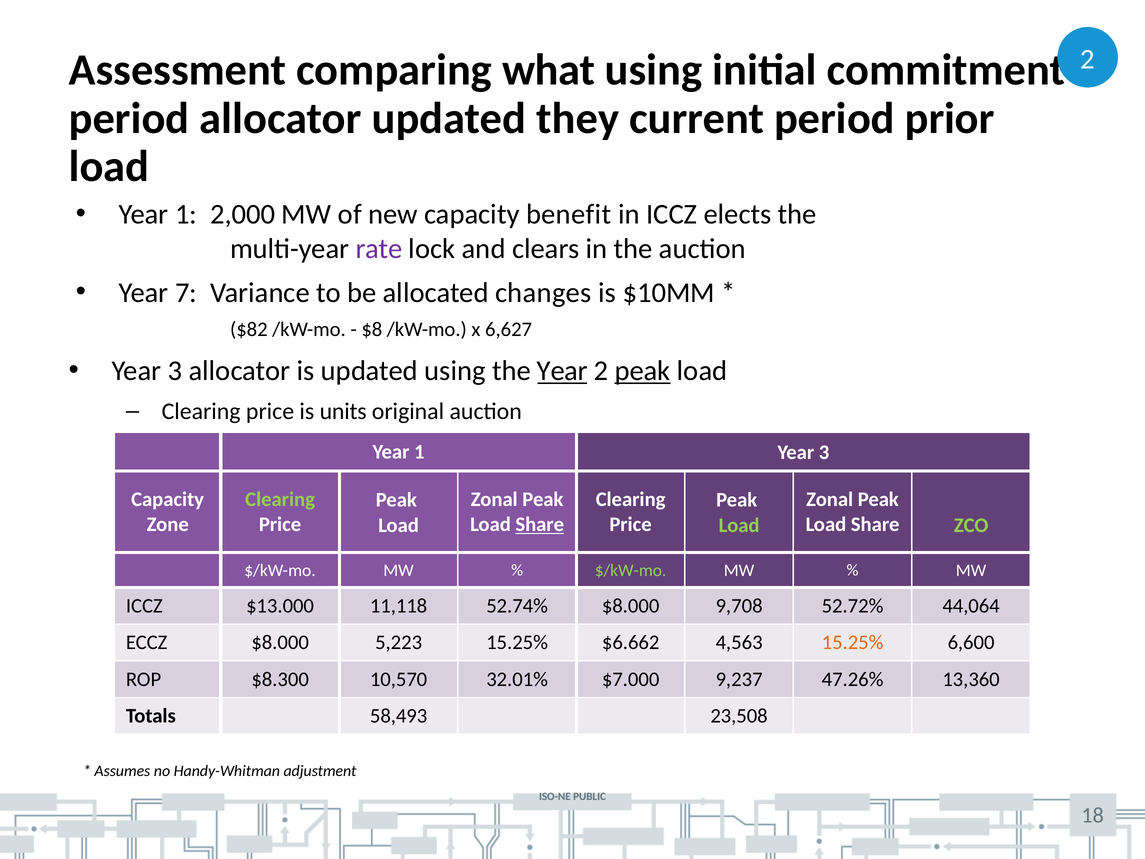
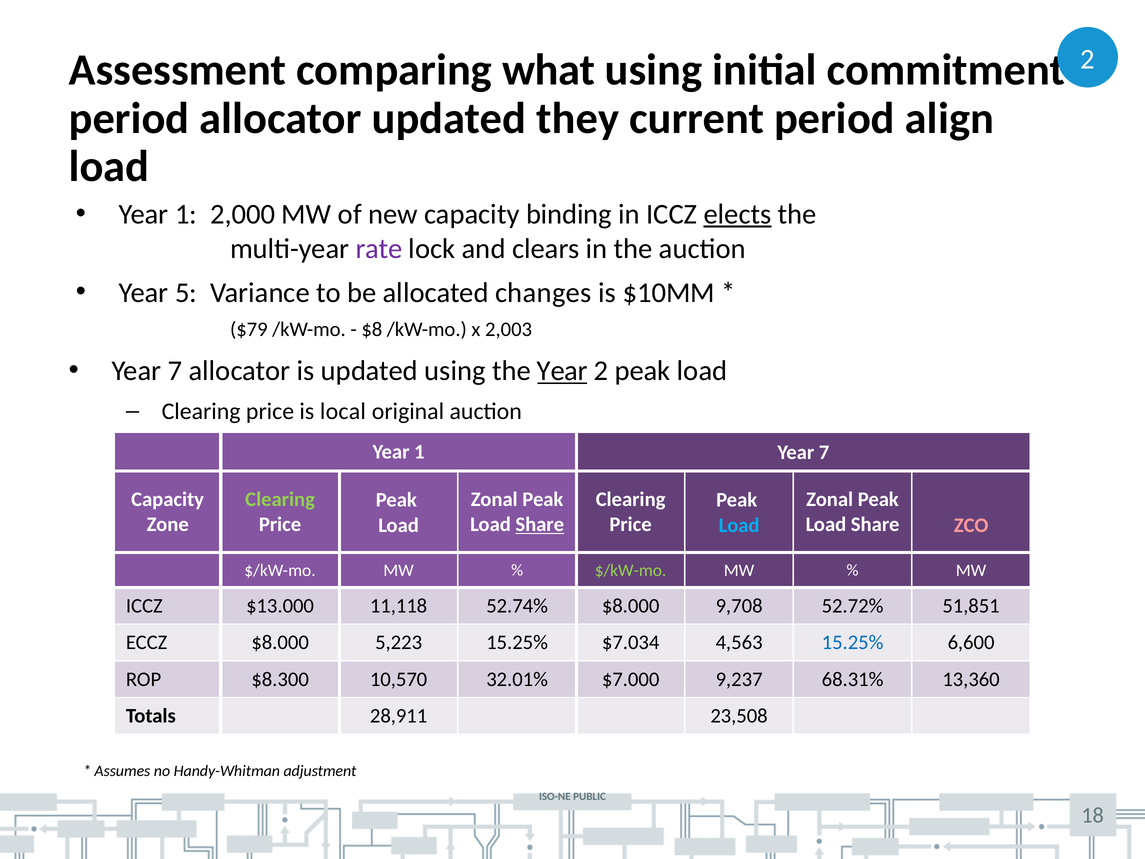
prior: prior -> align (950, 118)
benefit: benefit -> binding (569, 214)
elects underline: none -> present (737, 214)
7: 7 -> 5 (186, 292)
$82: $82 -> $79 (249, 329)
6,627: 6,627 -> 2,003 (509, 329)
3: 3 -> 7 (175, 371)
peak underline: present -> none (643, 371)
units: units -> local (343, 411)
1 Year 3: 3 -> 7 (824, 452)
ZCO colour: light green -> pink (971, 525)
Load colour: light green -> light blue (739, 525)
44,064: 44,064 -> 51,851 (971, 606)
$6.662: $6.662 -> $7.034 (631, 642)
15.25% colour: orange -> blue (853, 642)
47.26%: 47.26% -> 68.31% (853, 679)
58,493: 58,493 -> 28,911 (399, 716)
